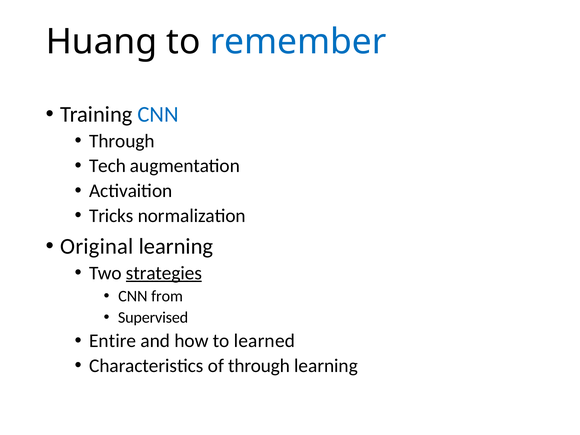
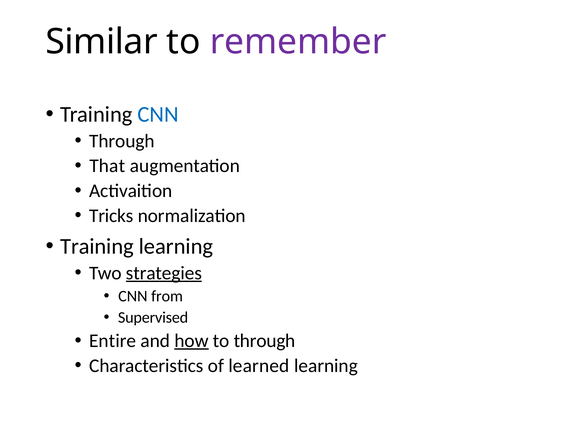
Huang: Huang -> Similar (102, 42)
remember colour: blue -> purple (298, 42)
Tech: Tech -> That (107, 166)
Original: Original -> Training (97, 246)
how underline: none -> present (192, 341)
to learned: learned -> through (265, 341)
of through: through -> learned (259, 366)
